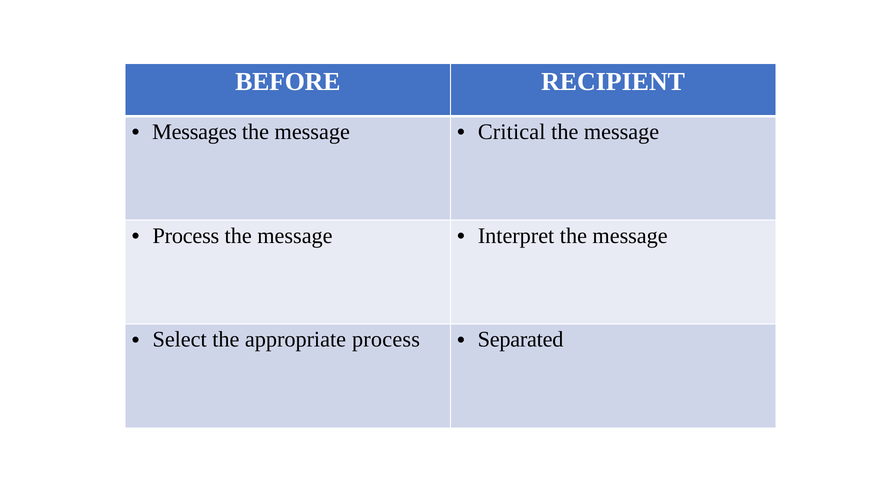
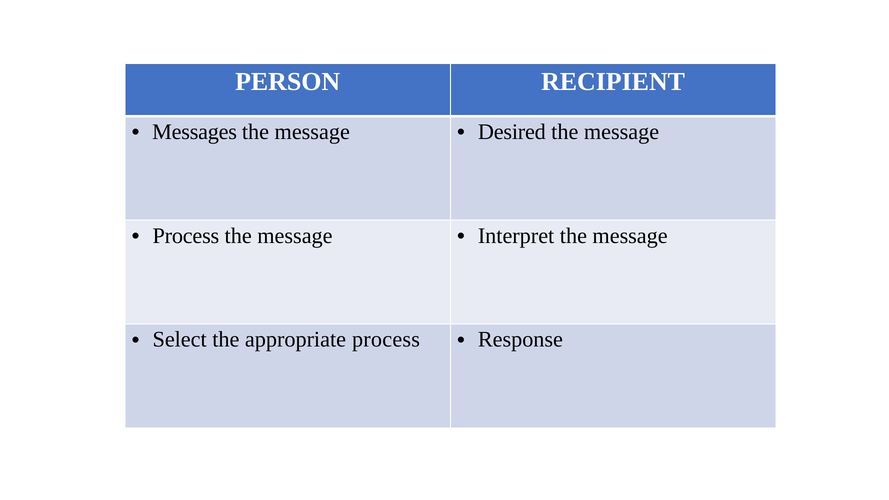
BEFORE: BEFORE -> PERSON (288, 81)
Critical: Critical -> Desired (512, 132)
Separated: Separated -> Response (520, 340)
